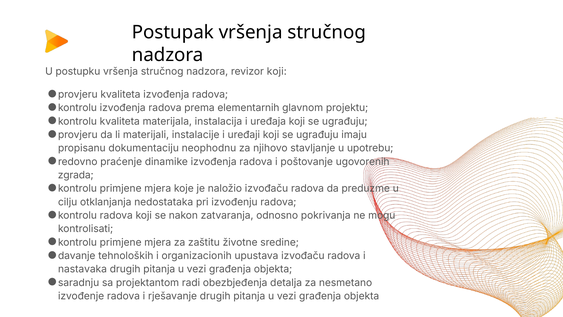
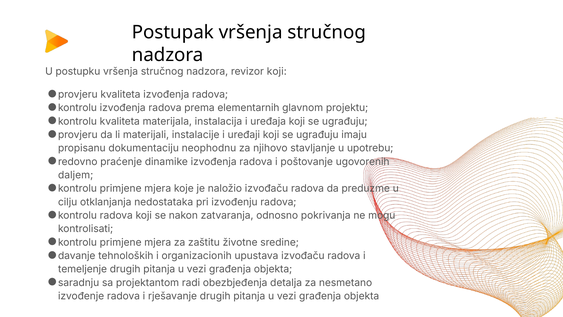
zgrada: zgrada -> daljem (76, 175)
nastavaka: nastavaka -> temeljenje (83, 269)
